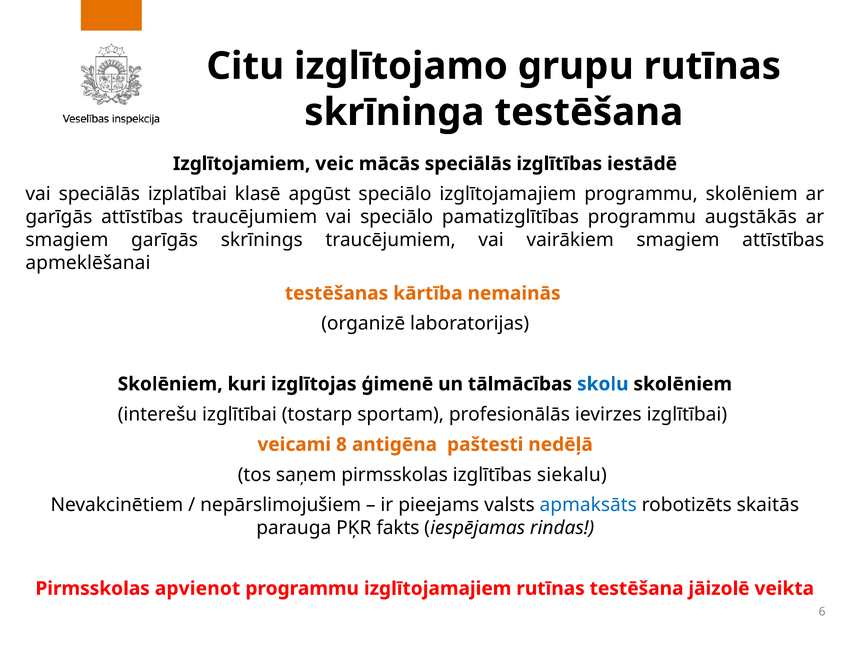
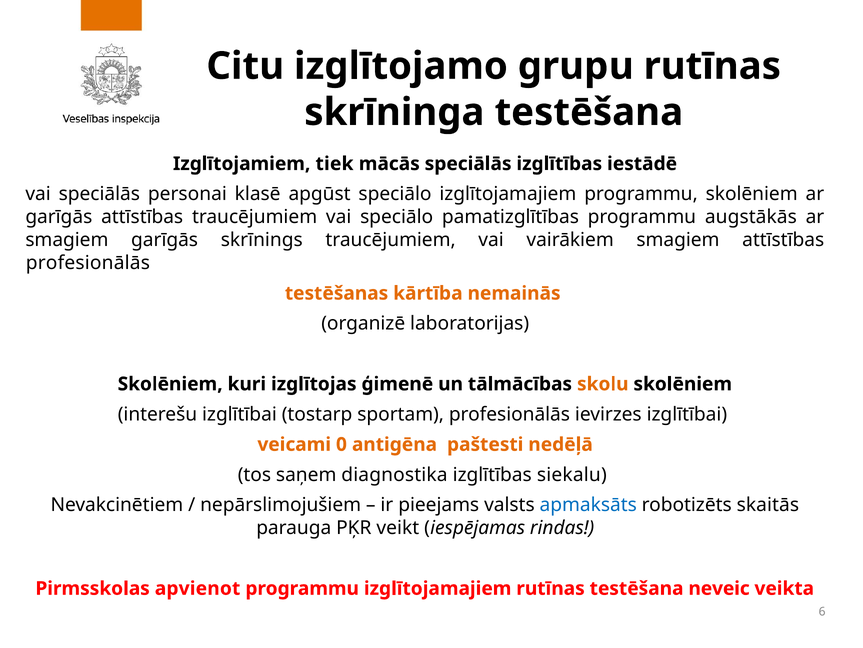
veic: veic -> tiek (334, 164)
izplatībai: izplatībai -> personai (187, 194)
apmeklēšanai: apmeklēšanai -> profesionālās (88, 263)
skolu colour: blue -> orange (603, 384)
8: 8 -> 0 (341, 444)
saņem pirmsskolas: pirmsskolas -> diagnostika (394, 474)
fakts: fakts -> veikt (398, 527)
jāizolē: jāizolē -> neveic (719, 588)
